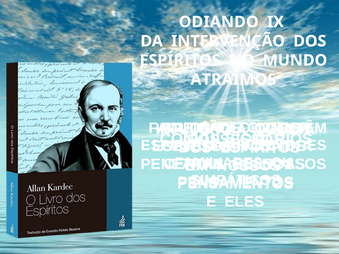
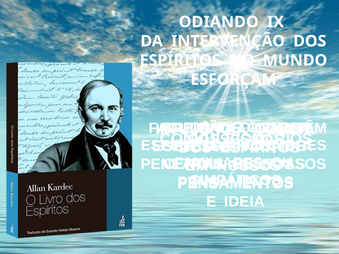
ATRAÍMOS: ATRAÍMOS -> ESFORÇAM (233, 80)
ELES: ELES -> IDEIA (244, 202)
